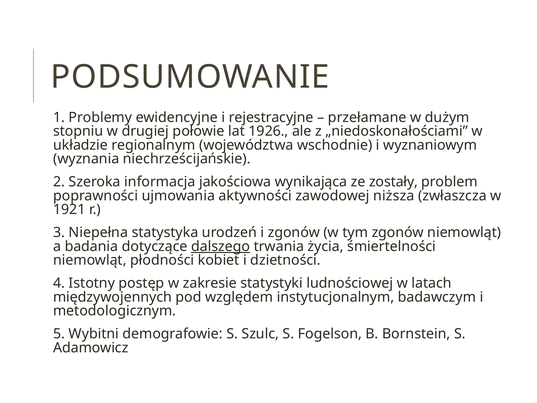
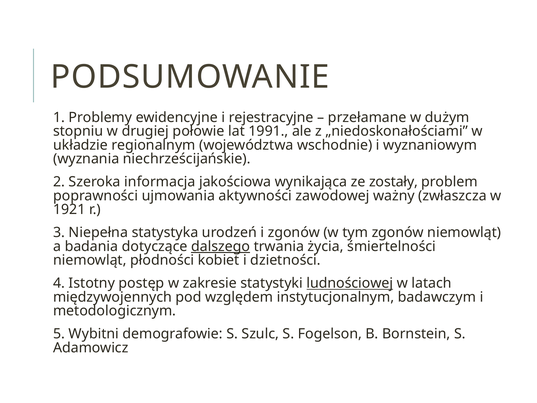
1926: 1926 -> 1991 (268, 131)
niższa: niższa -> ważny (394, 196)
ludnościowej underline: none -> present (350, 283)
